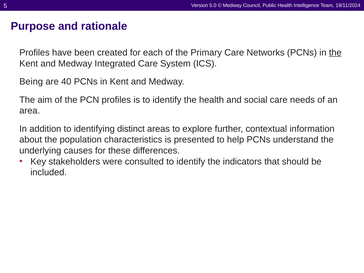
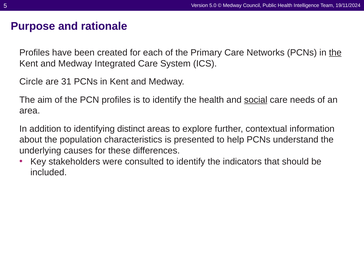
Being: Being -> Circle (31, 82)
40: 40 -> 31 (66, 82)
social underline: none -> present (256, 100)
